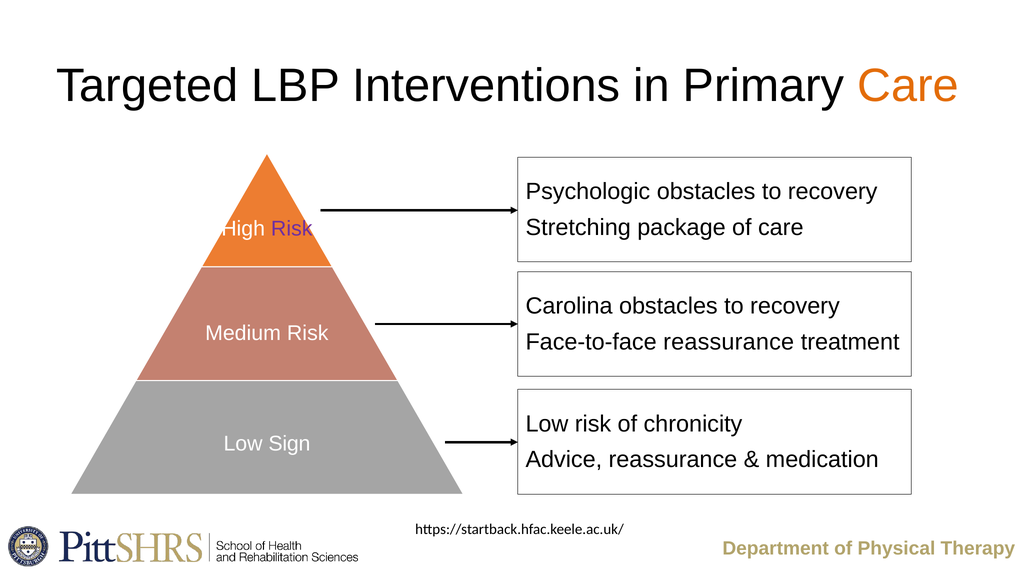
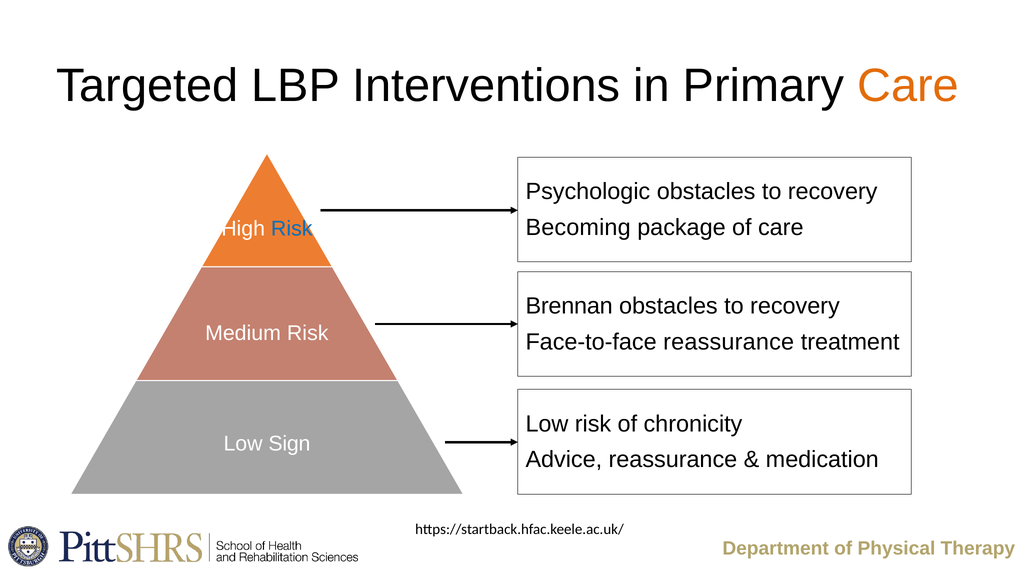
Stretching: Stretching -> Becoming (578, 227)
Risk colour: purple -> blue (292, 229)
Carolina: Carolina -> Brennan (569, 306)
